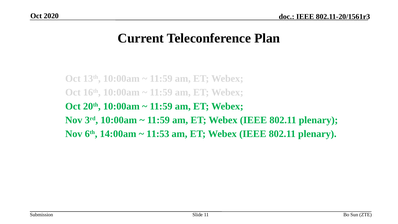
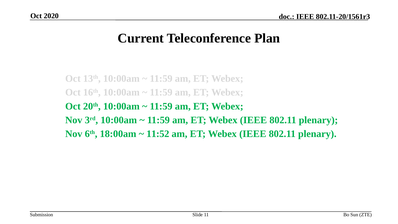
14:00am: 14:00am -> 18:00am (118, 134)
11:53: 11:53 -> 11:52 (158, 134)
